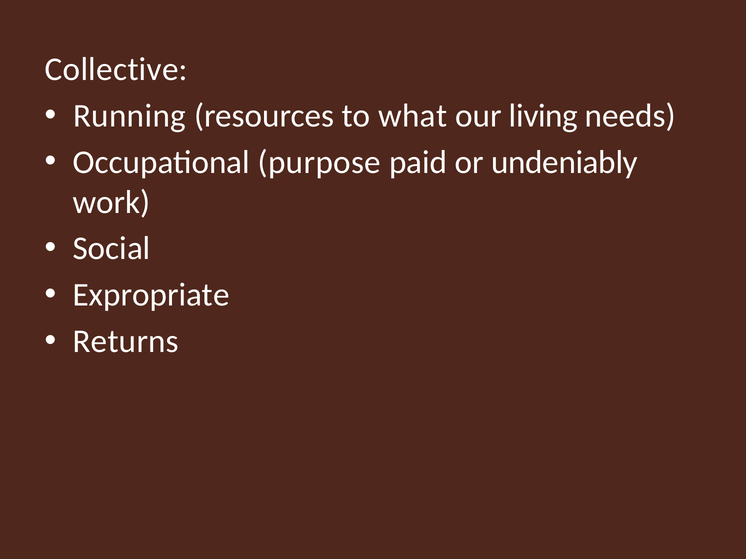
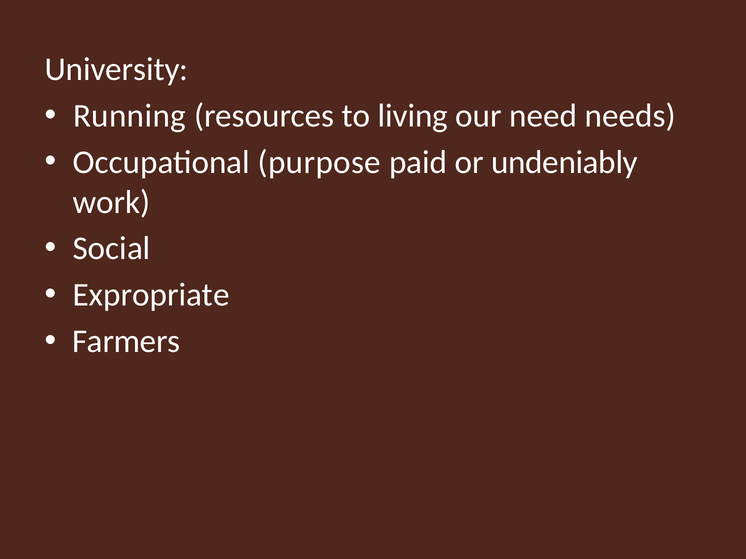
Collective: Collective -> University (117, 70)
what: what -> living (413, 116)
living: living -> need (543, 116)
Returns: Returns -> Farmers (126, 342)
